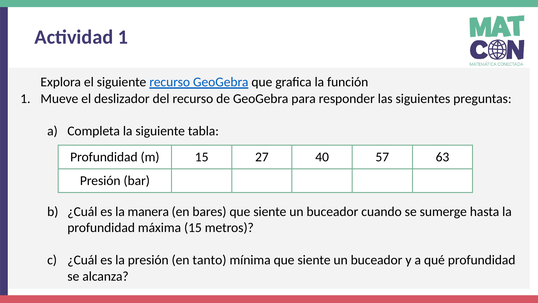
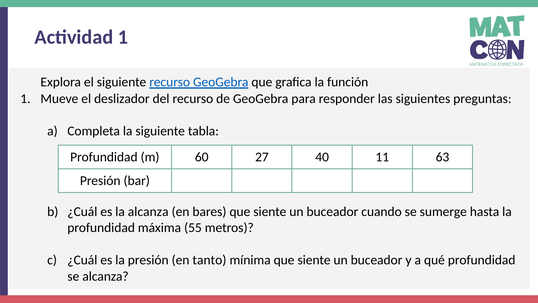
m 15: 15 -> 60 (202, 157)
57: 57 -> 11 (382, 157)
la manera: manera -> alcanza (148, 211)
máxima 15: 15 -> 55 (193, 228)
